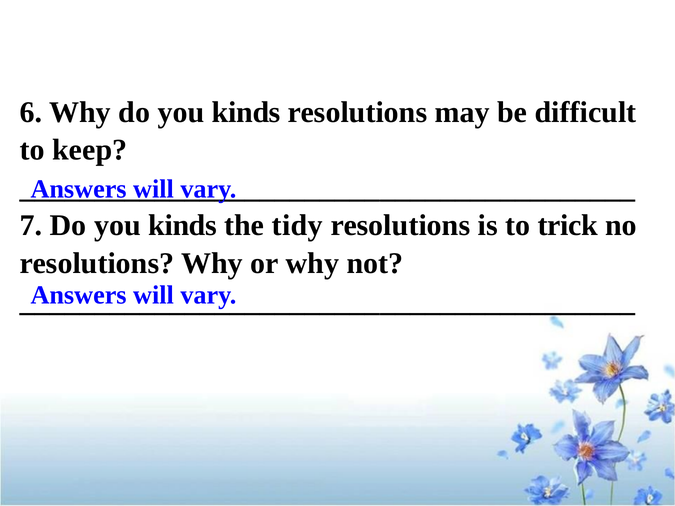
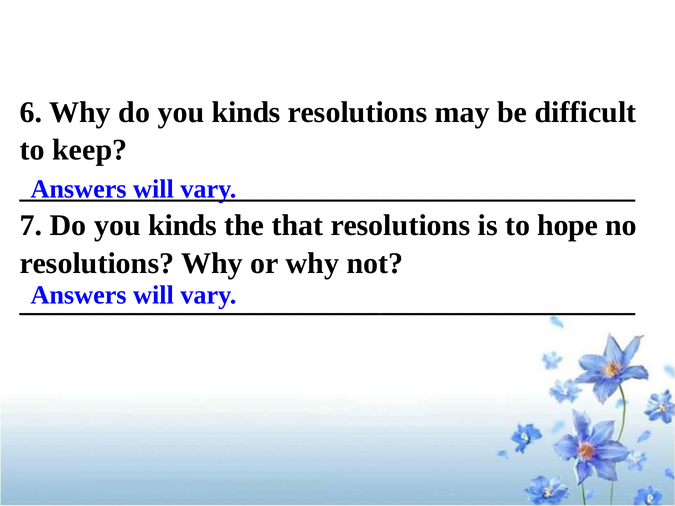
tidy: tidy -> that (297, 226)
trick: trick -> hope (568, 226)
